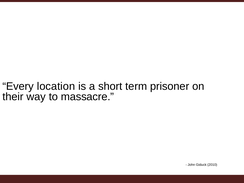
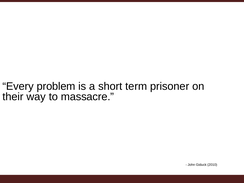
location: location -> problem (56, 86)
